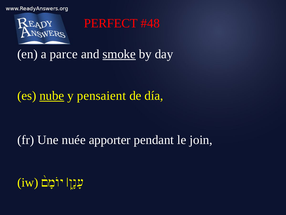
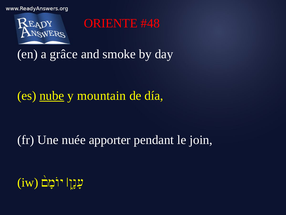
PERFECT: PERFECT -> ORIENTE (111, 23)
parce: parce -> grâce (64, 54)
smoke underline: present -> none (119, 54)
pensaient: pensaient -> mountain (101, 95)
